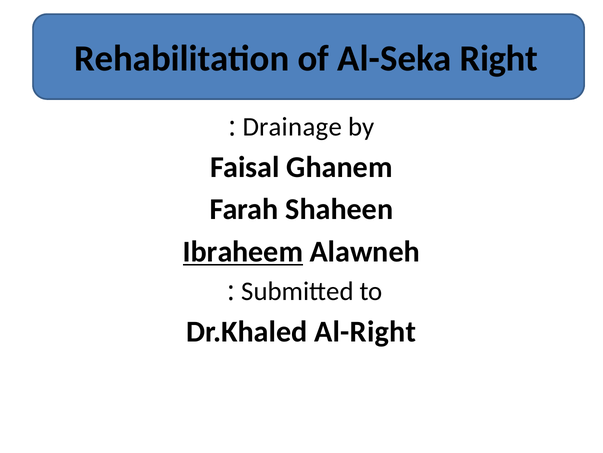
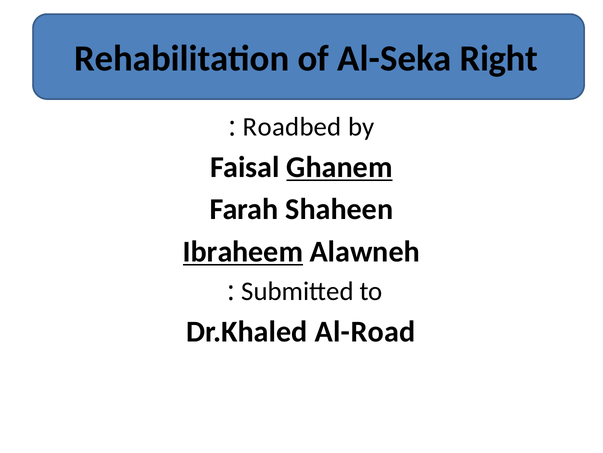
Drainage: Drainage -> Roadbed (292, 126)
Ghanem underline: none -> present (340, 167)
Al-Right: Al-Right -> Al-Road (365, 331)
